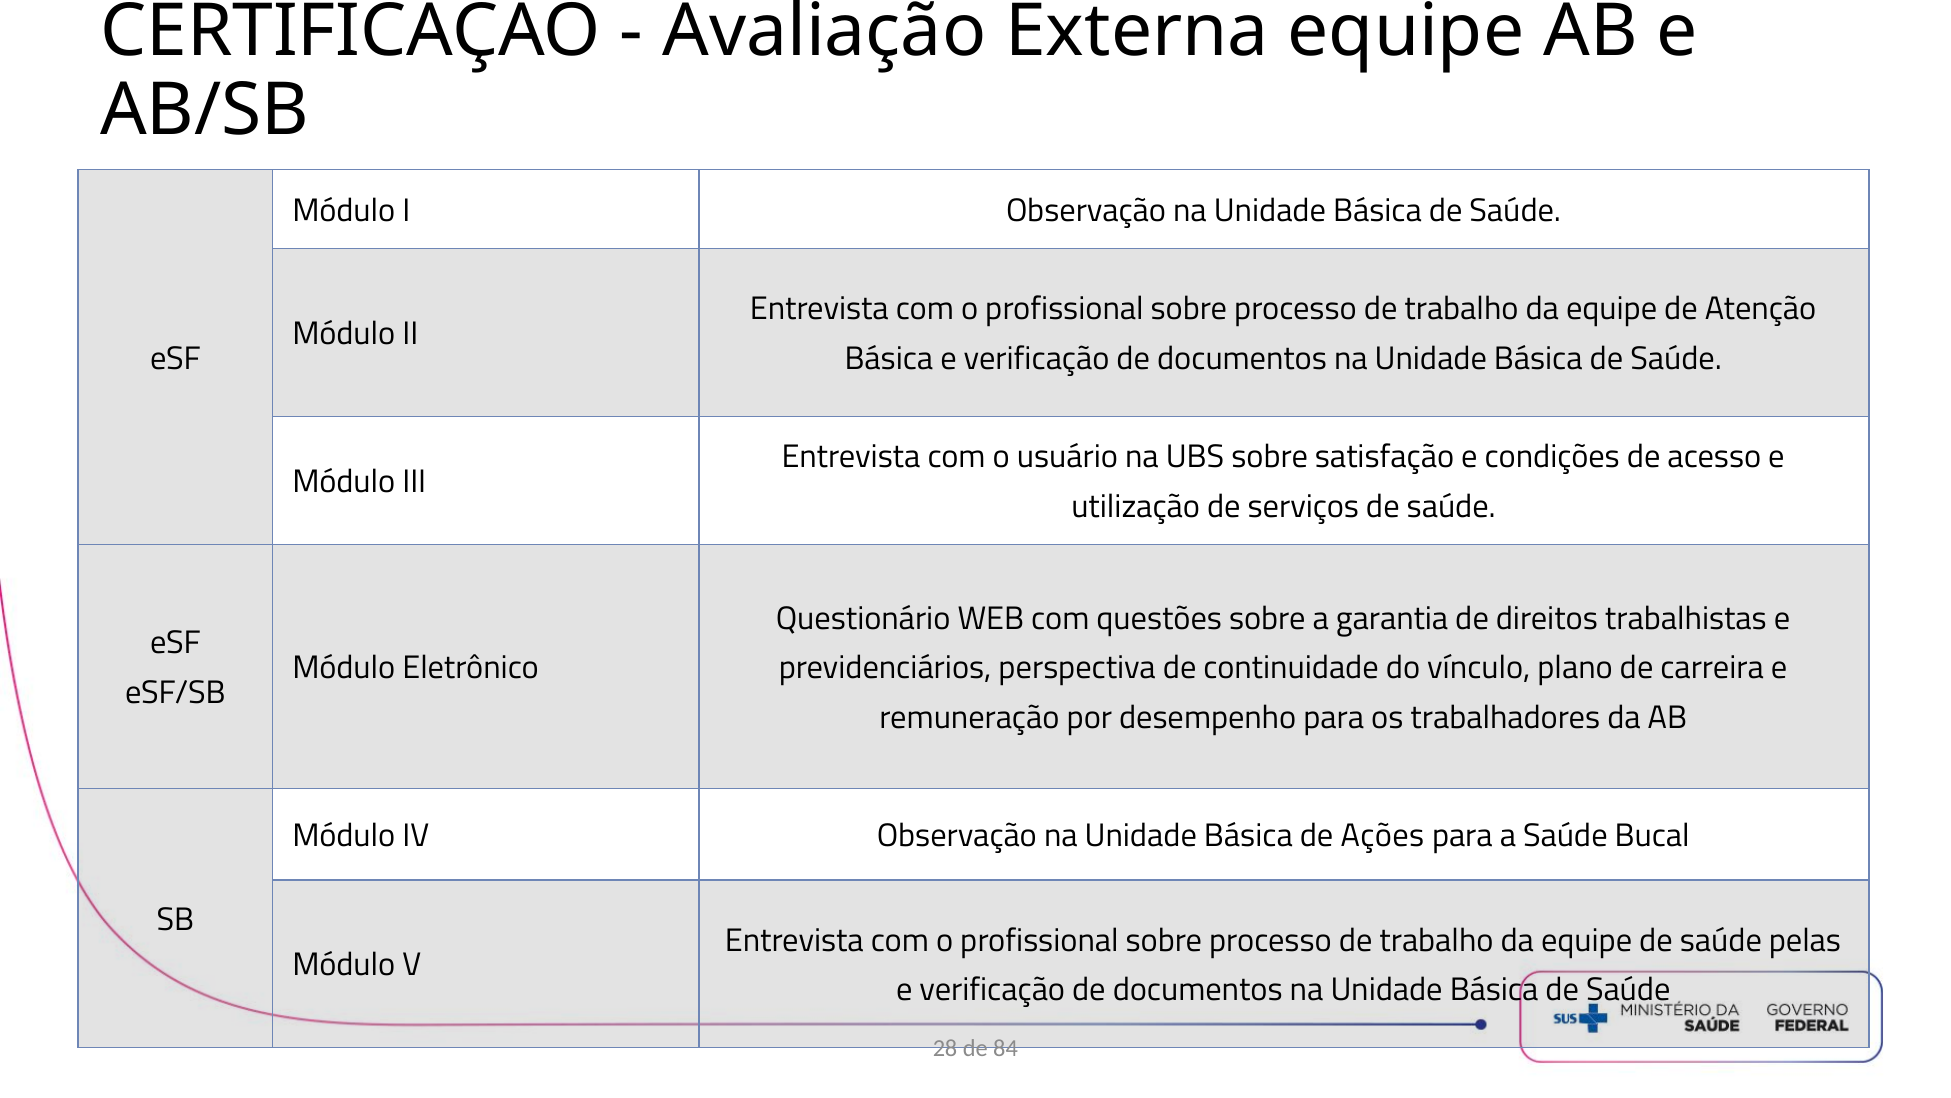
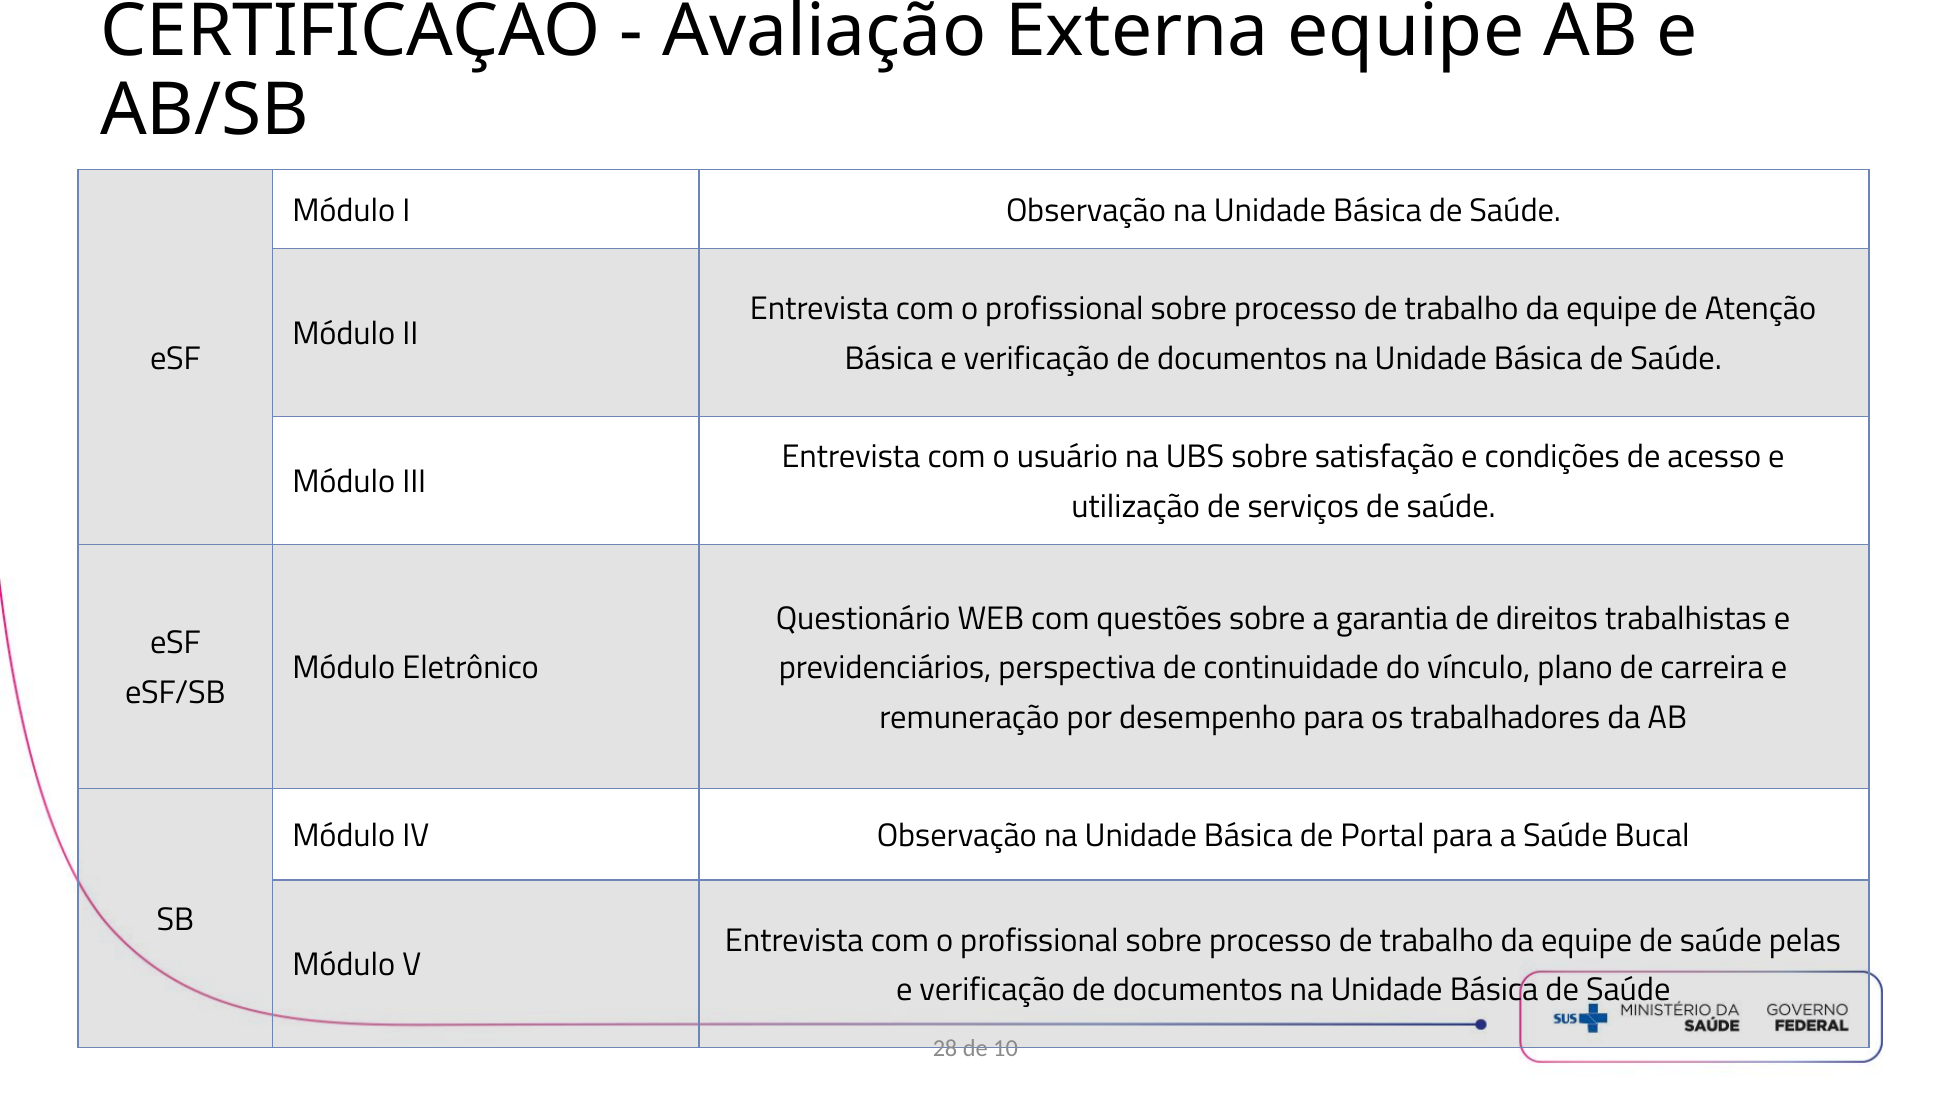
Ações: Ações -> Portal (1382, 835)
84: 84 -> 10 (1006, 1048)
